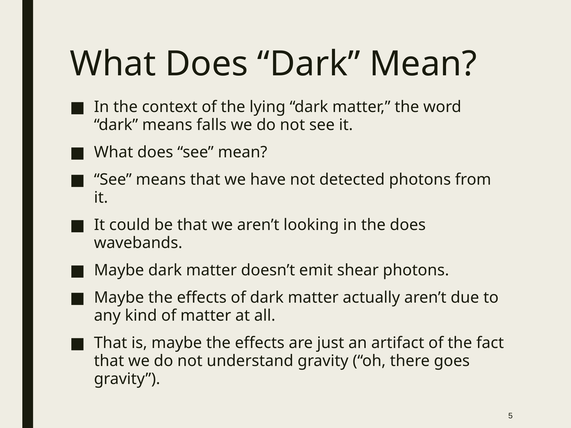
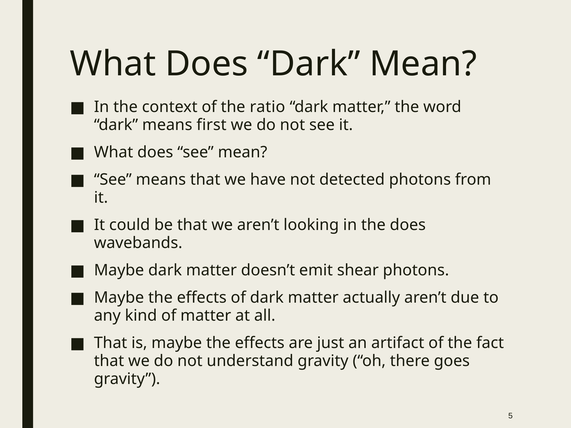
lying: lying -> ratio (267, 107)
falls: falls -> first (211, 125)
